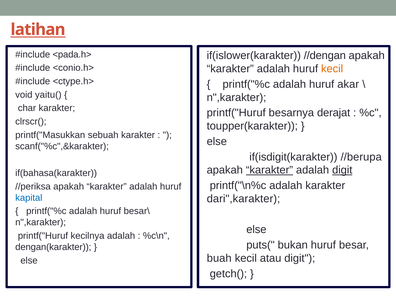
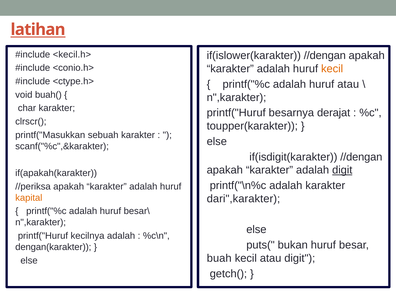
<pada.h>: <pada.h> -> <kecil.h> (72, 54)
huruf akar: akar -> atau (348, 84)
yaitu(: yaitu( -> buah( (48, 95)
if(isdigit(karakter //berupa: //berupa -> //dengan (361, 157)
karakter underline: present -> none (269, 170)
if(bahasa(karakter: if(bahasa(karakter -> if(apakah(karakter (56, 173)
kapital colour: blue -> orange (29, 198)
